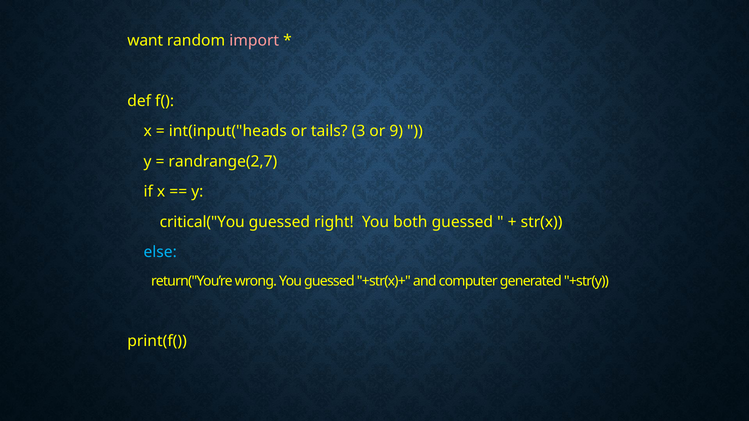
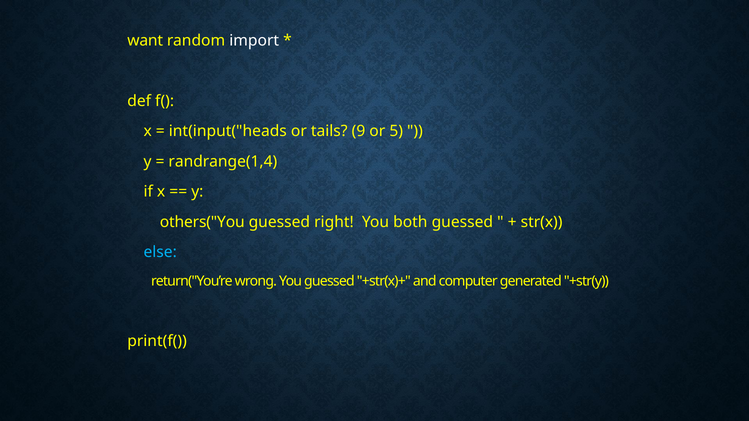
import colour: pink -> white (254, 40)
3: 3 -> 9 (359, 131)
9: 9 -> 5 (396, 131)
randrange(2,7: randrange(2,7 -> randrange(1,4 (223, 162)
critical("You: critical("You -> others("You (202, 222)
